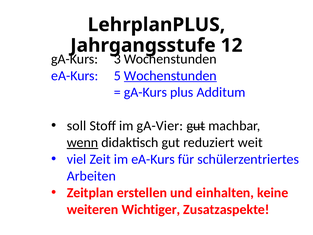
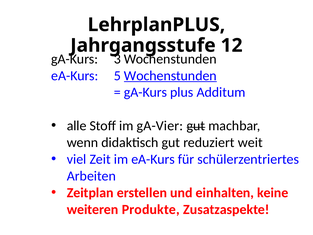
soll: soll -> alle (77, 126)
wenn underline: present -> none (83, 142)
Wichtiger: Wichtiger -> Produkte (151, 209)
